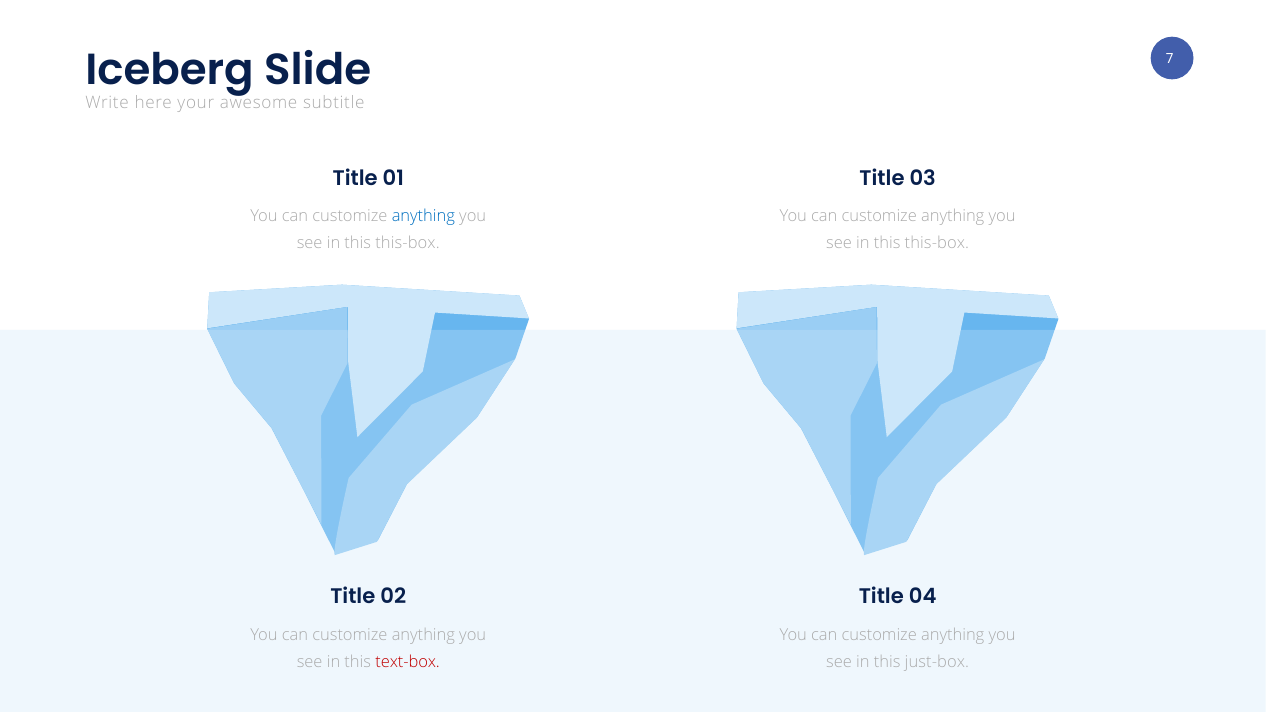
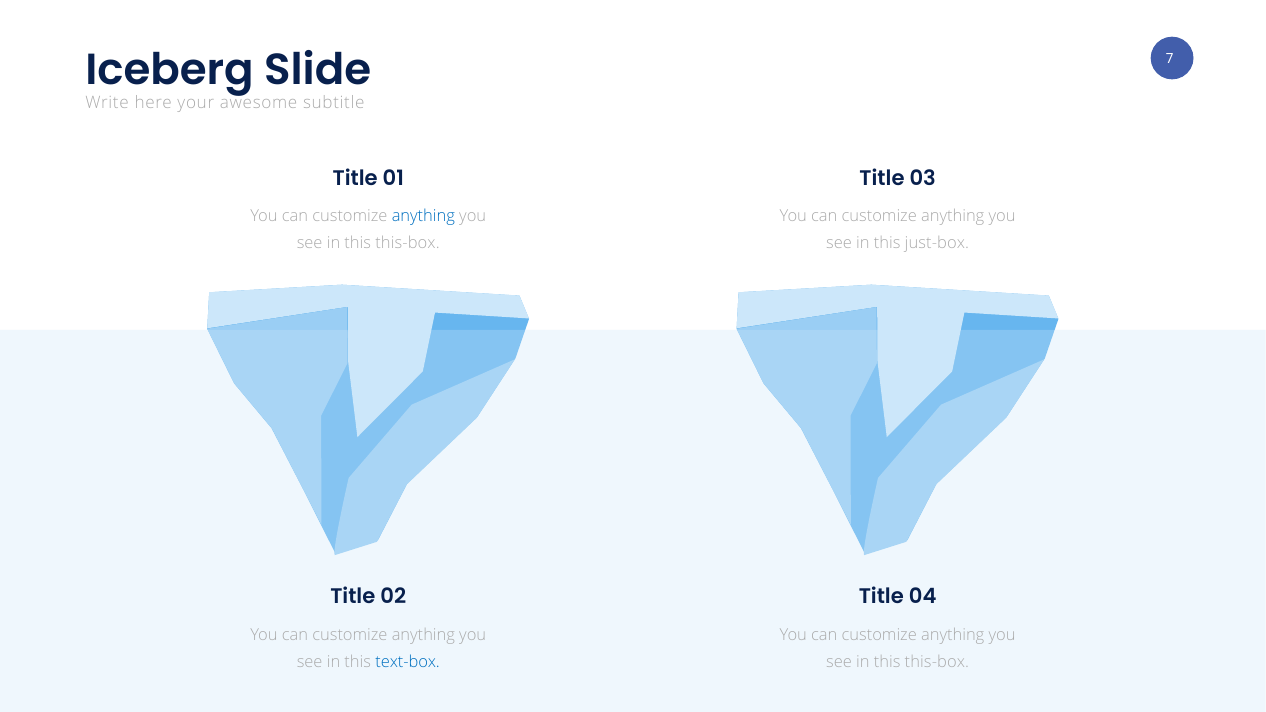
this-box: this-box -> just-box (937, 244)
text-box colour: red -> blue (408, 662)
just-box: just-box -> this-box (937, 662)
